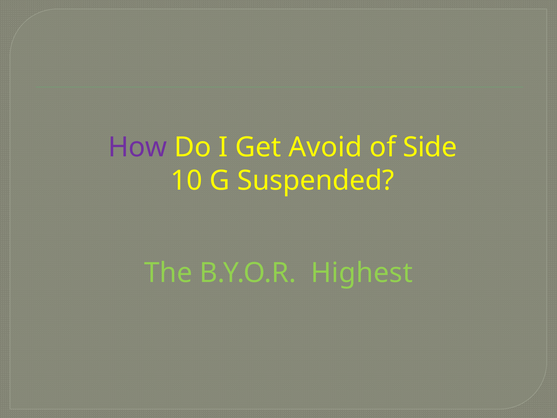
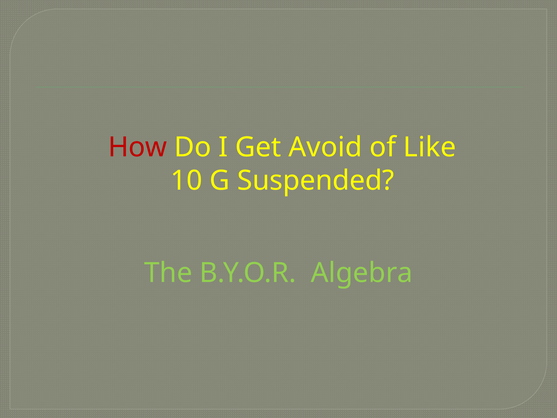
How colour: purple -> red (138, 147)
Side: Side -> Like (430, 147)
Highest: Highest -> Algebra (362, 273)
